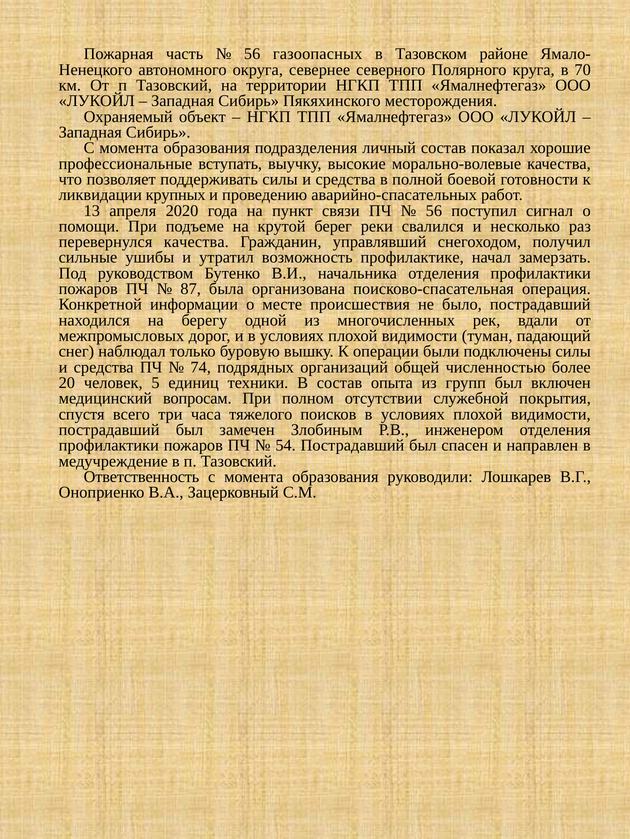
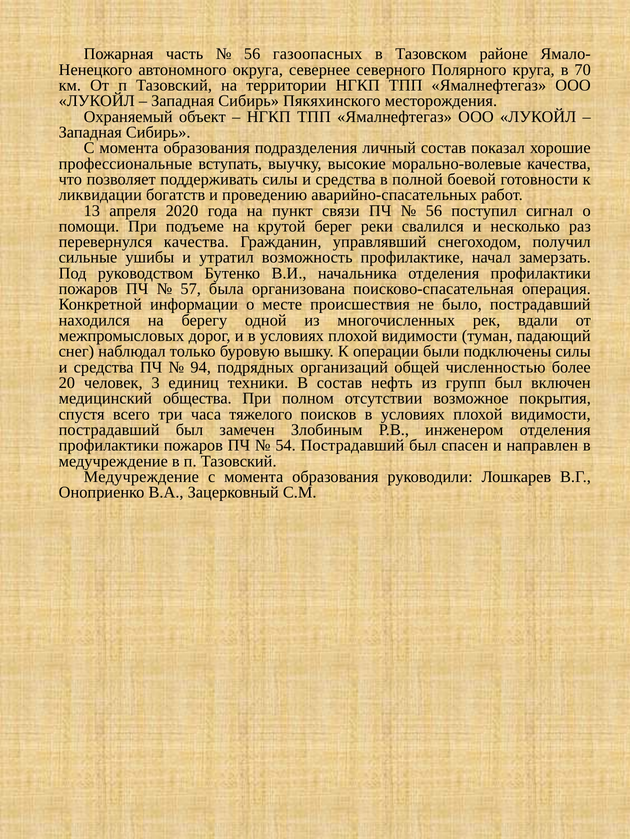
крупных: крупных -> богатств (176, 195)
87: 87 -> 57 (191, 289)
74: 74 -> 94 (201, 368)
5: 5 -> 3 (155, 383)
опыта: опыта -> нефть (392, 383)
вопросам: вопросам -> общества (197, 399)
служебной: служебной -> возможное (471, 399)
Ответственность: Ответственность -> Медучреждение (141, 477)
